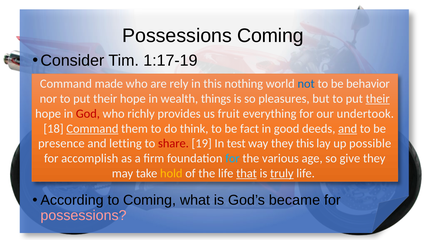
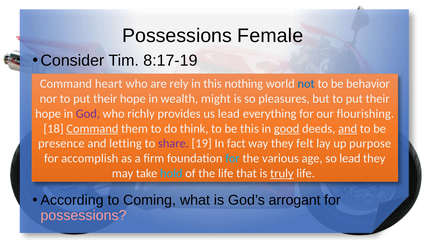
Possessions Coming: Coming -> Female (270, 36)
1:17-19: 1:17-19 -> 8:17-19 (170, 61)
made: made -> heart (109, 84)
things: things -> might (216, 99)
their underline: present -> none (378, 99)
God colour: red -> purple (88, 113)
us fruit: fruit -> lead (229, 113)
undertook: undertook -> flourishing (365, 113)
be fact: fact -> this (249, 128)
good underline: none -> present (287, 128)
share colour: red -> purple (173, 143)
test: test -> fact (236, 143)
they this: this -> felt (305, 143)
possible: possible -> purpose (370, 143)
so give: give -> lead (350, 158)
hold colour: yellow -> light blue (171, 173)
that underline: present -> none (247, 173)
became: became -> arrogant (295, 200)
